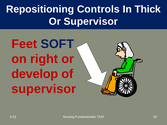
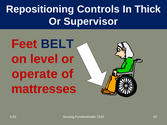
SOFT: SOFT -> BELT (57, 44)
right: right -> level (44, 59)
develop: develop -> operate (35, 74)
supervisor: supervisor -> mattresses (44, 89)
